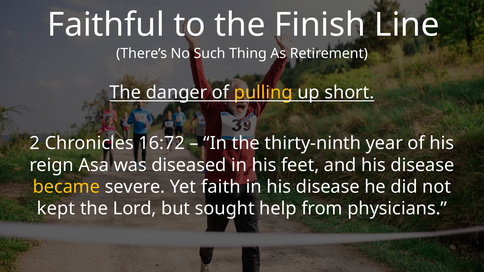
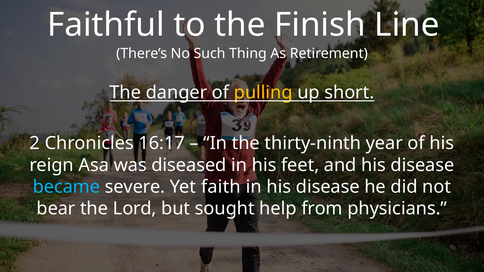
16:72: 16:72 -> 16:17 (162, 143)
became colour: yellow -> light blue (66, 187)
kept: kept -> bear (56, 209)
